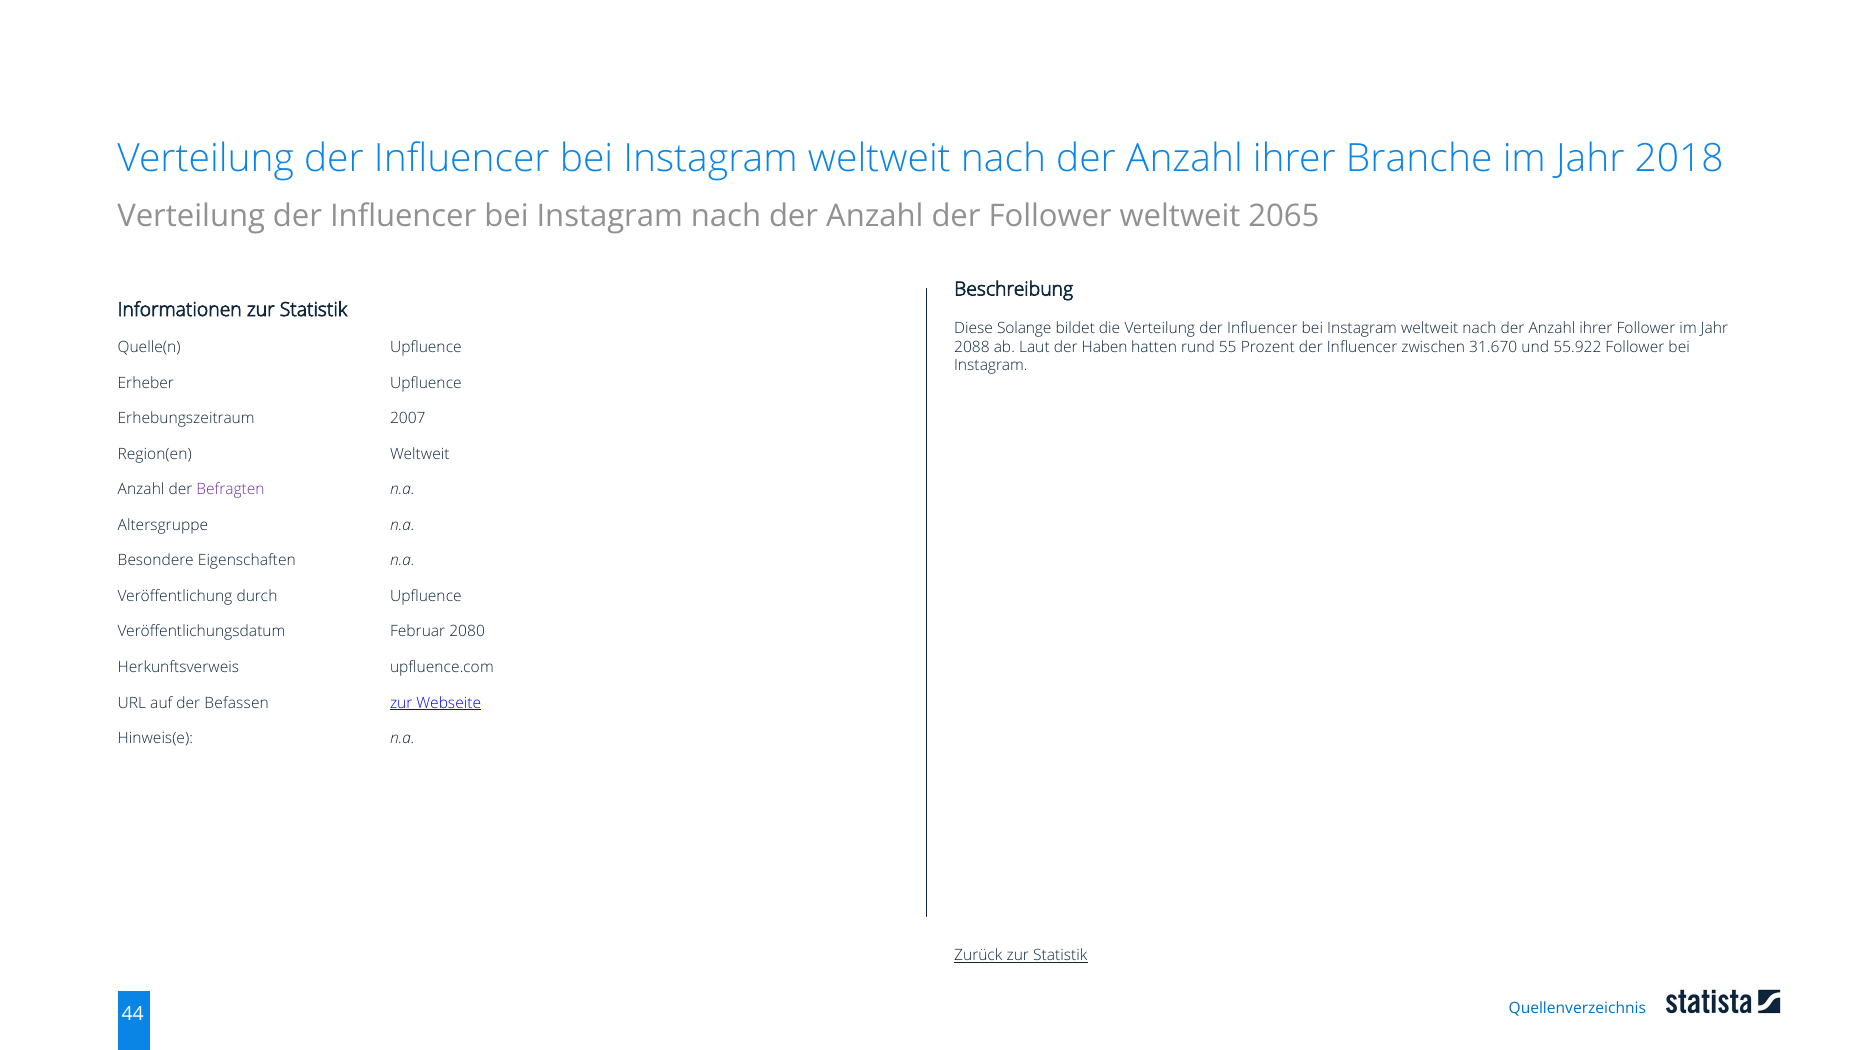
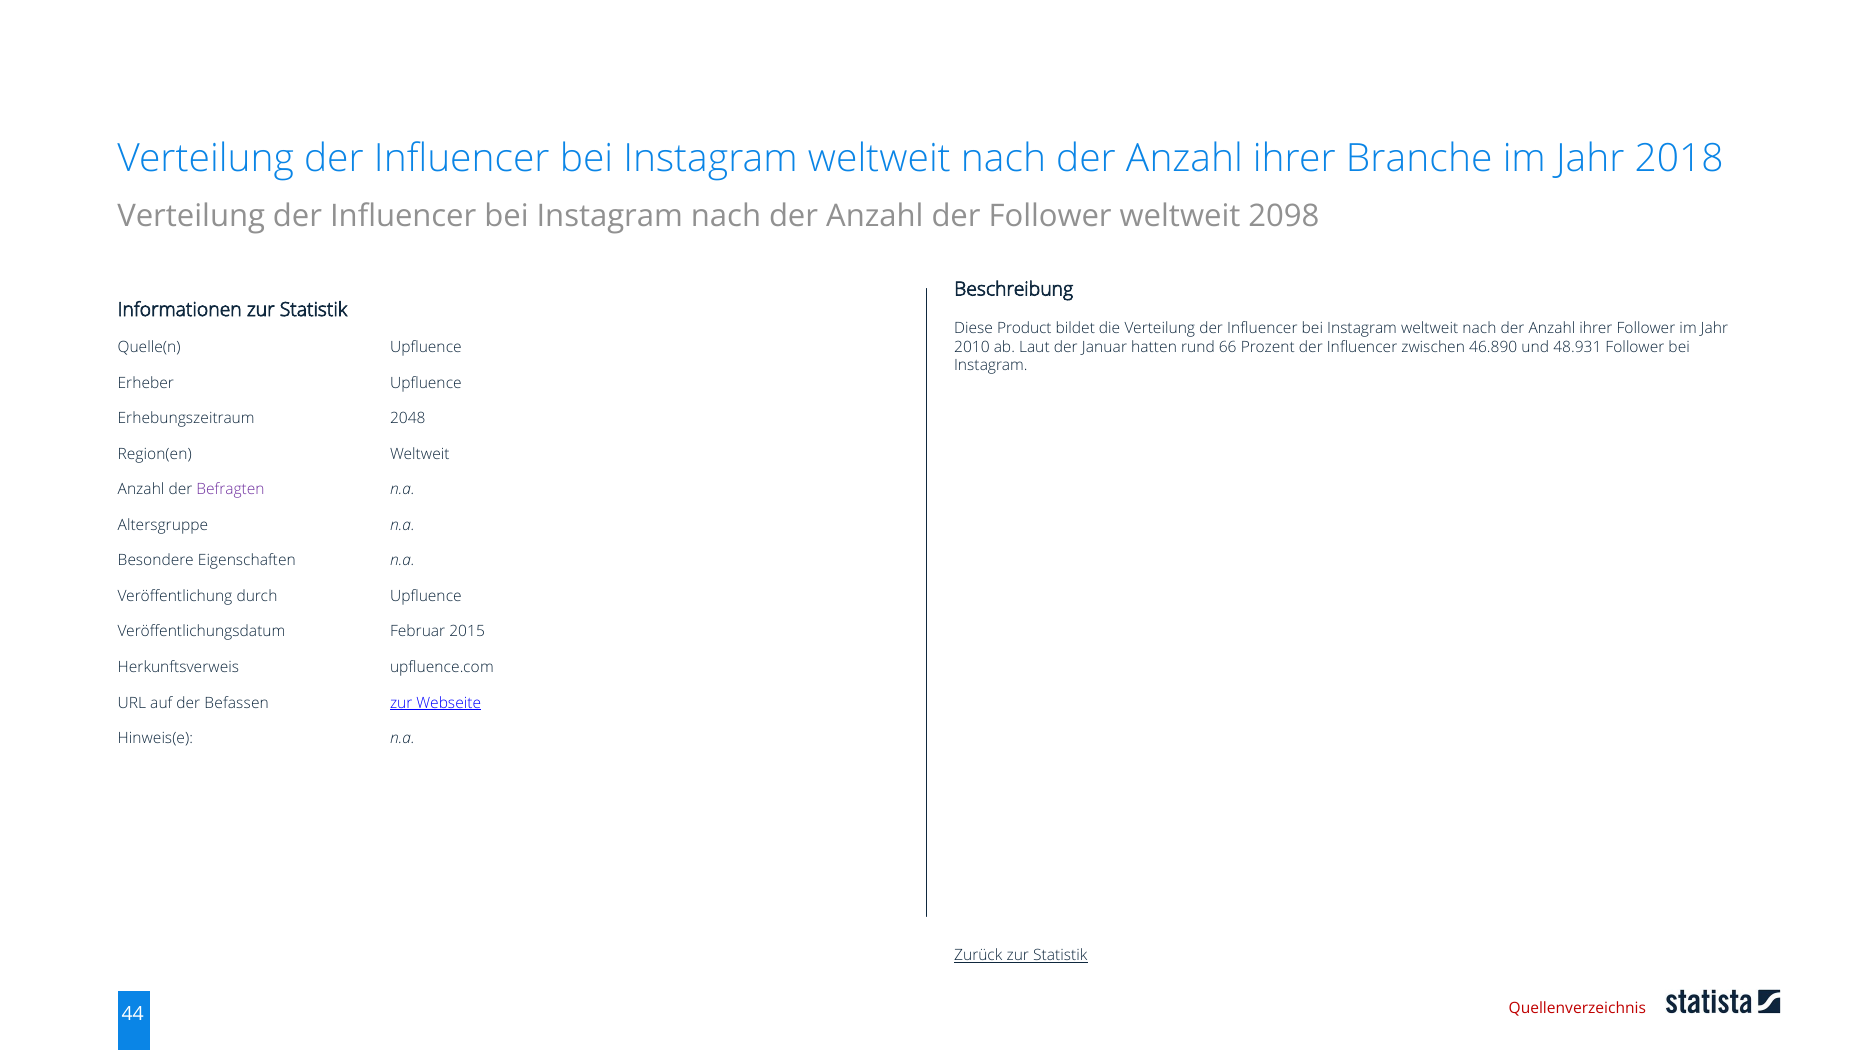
2065: 2065 -> 2098 (1284, 217)
Solange: Solange -> Product (1024, 329)
2088: 2088 -> 2010 (972, 347)
Haben: Haben -> Januar (1104, 347)
55: 55 -> 66 (1228, 347)
31.670: 31.670 -> 46.890 (1493, 347)
55.922: 55.922 -> 48.931 (1577, 347)
2007: 2007 -> 2048 (408, 419)
2080: 2080 -> 2015 (467, 632)
Quellenverzeichnis colour: blue -> red (1577, 1009)
